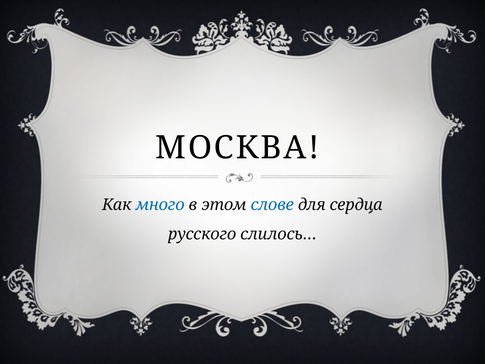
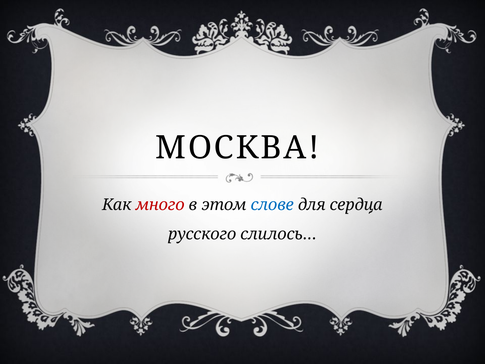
много colour: blue -> red (160, 205)
